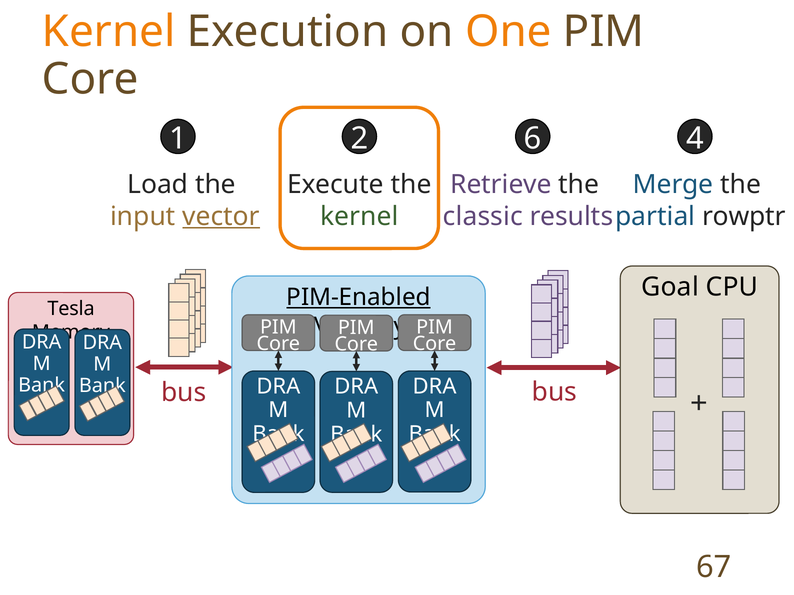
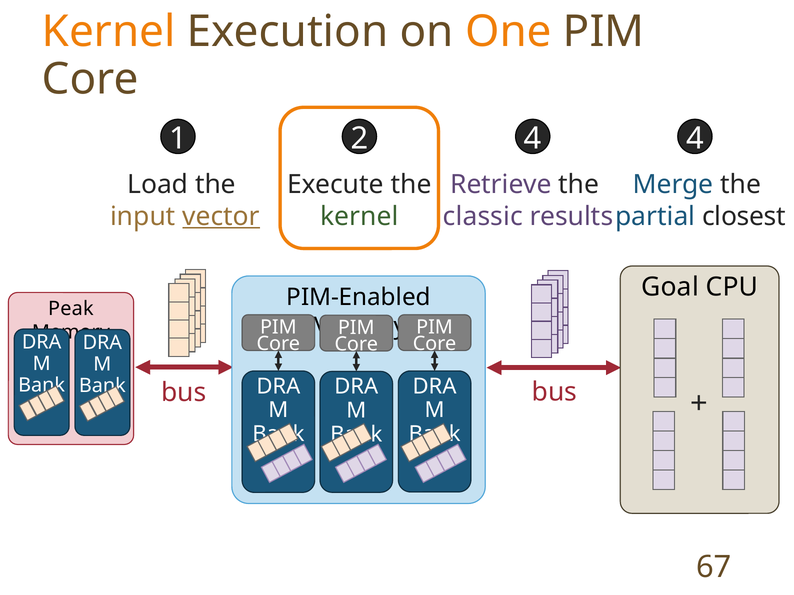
2 6: 6 -> 4 (533, 139)
rowptr: rowptr -> closest (744, 217)
PIM-Enabled underline: present -> none (359, 297)
Tesla: Tesla -> Peak (71, 309)
